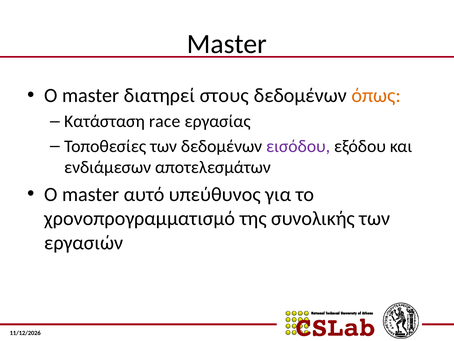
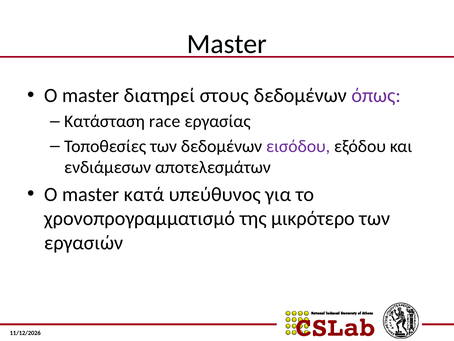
όπως colour: orange -> purple (376, 95)
αυτό: αυτό -> κατά (144, 194)
συνολικής: συνολικής -> μικρότερο (313, 218)
